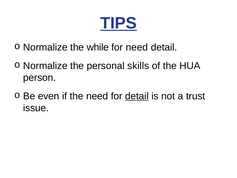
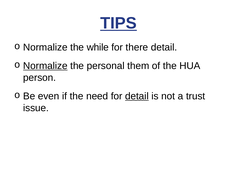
for need: need -> there (137, 47)
Normalize underline: none -> present (45, 66)
skills: skills -> them (138, 66)
